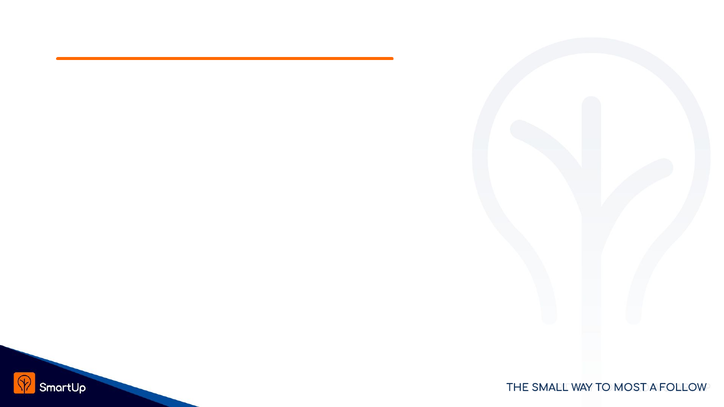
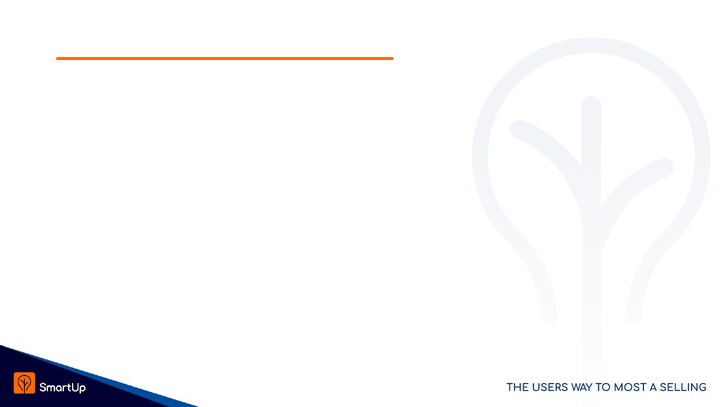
SMALL: SMALL -> USERS (550, 388)
FOLLOW: FOLLOW -> SELLING (683, 388)
